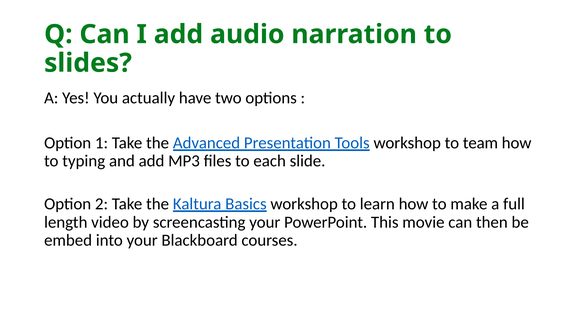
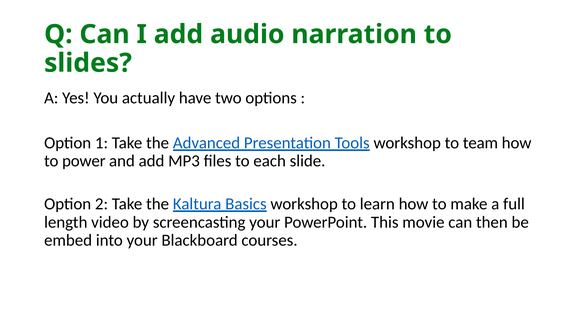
typing: typing -> power (84, 161)
